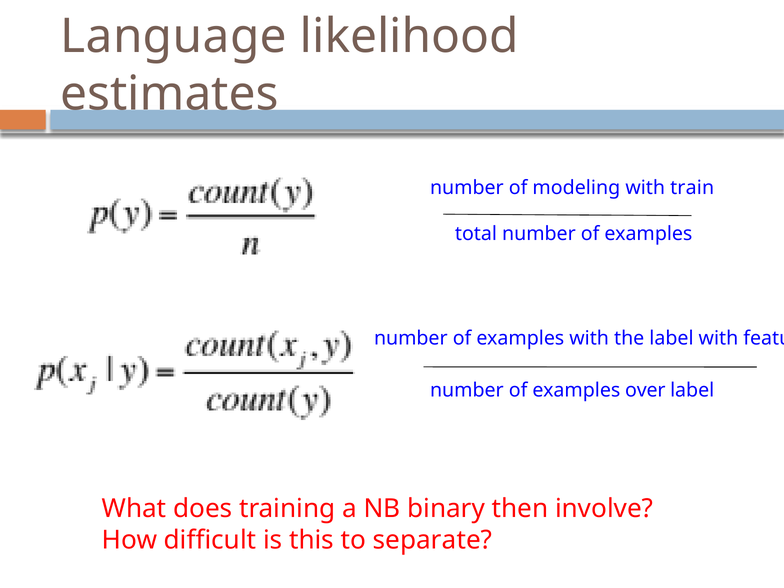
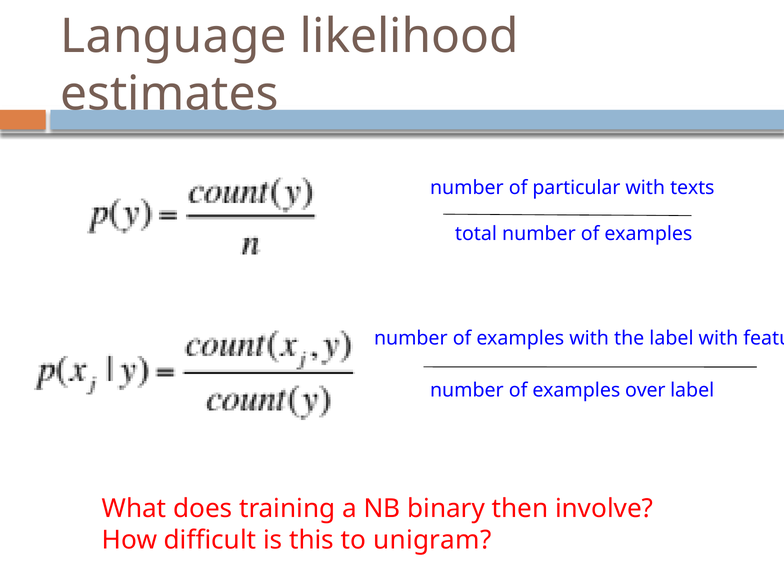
modeling: modeling -> particular (576, 188)
train: train -> texts (692, 188)
separate: separate -> unigram (432, 540)
